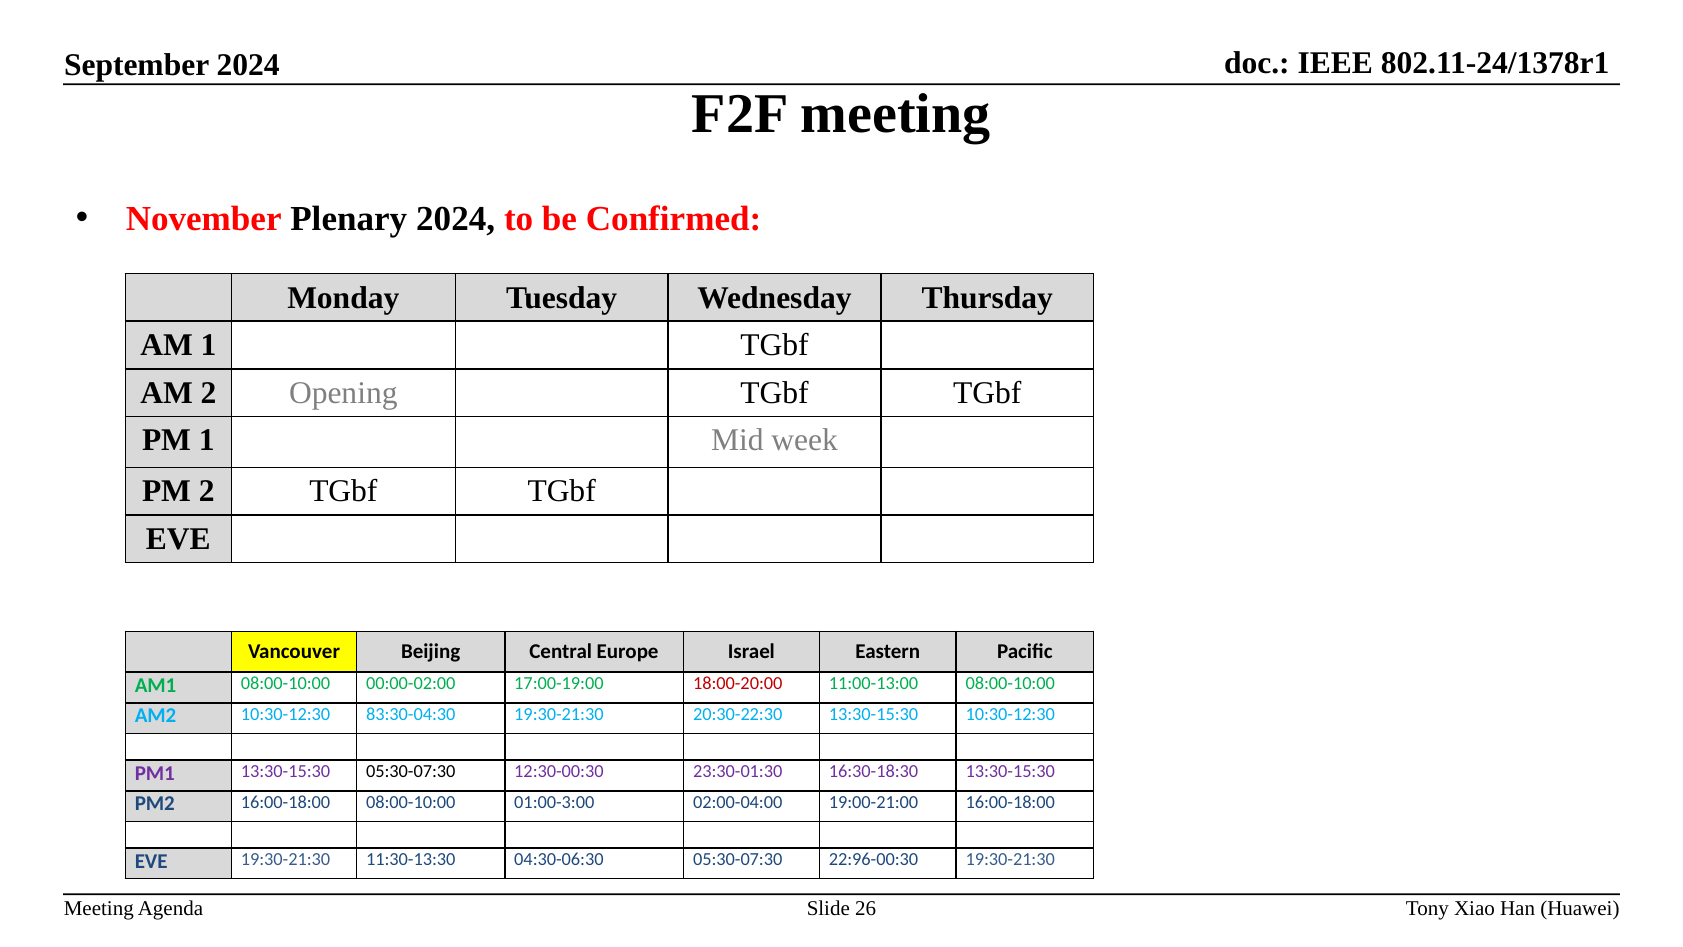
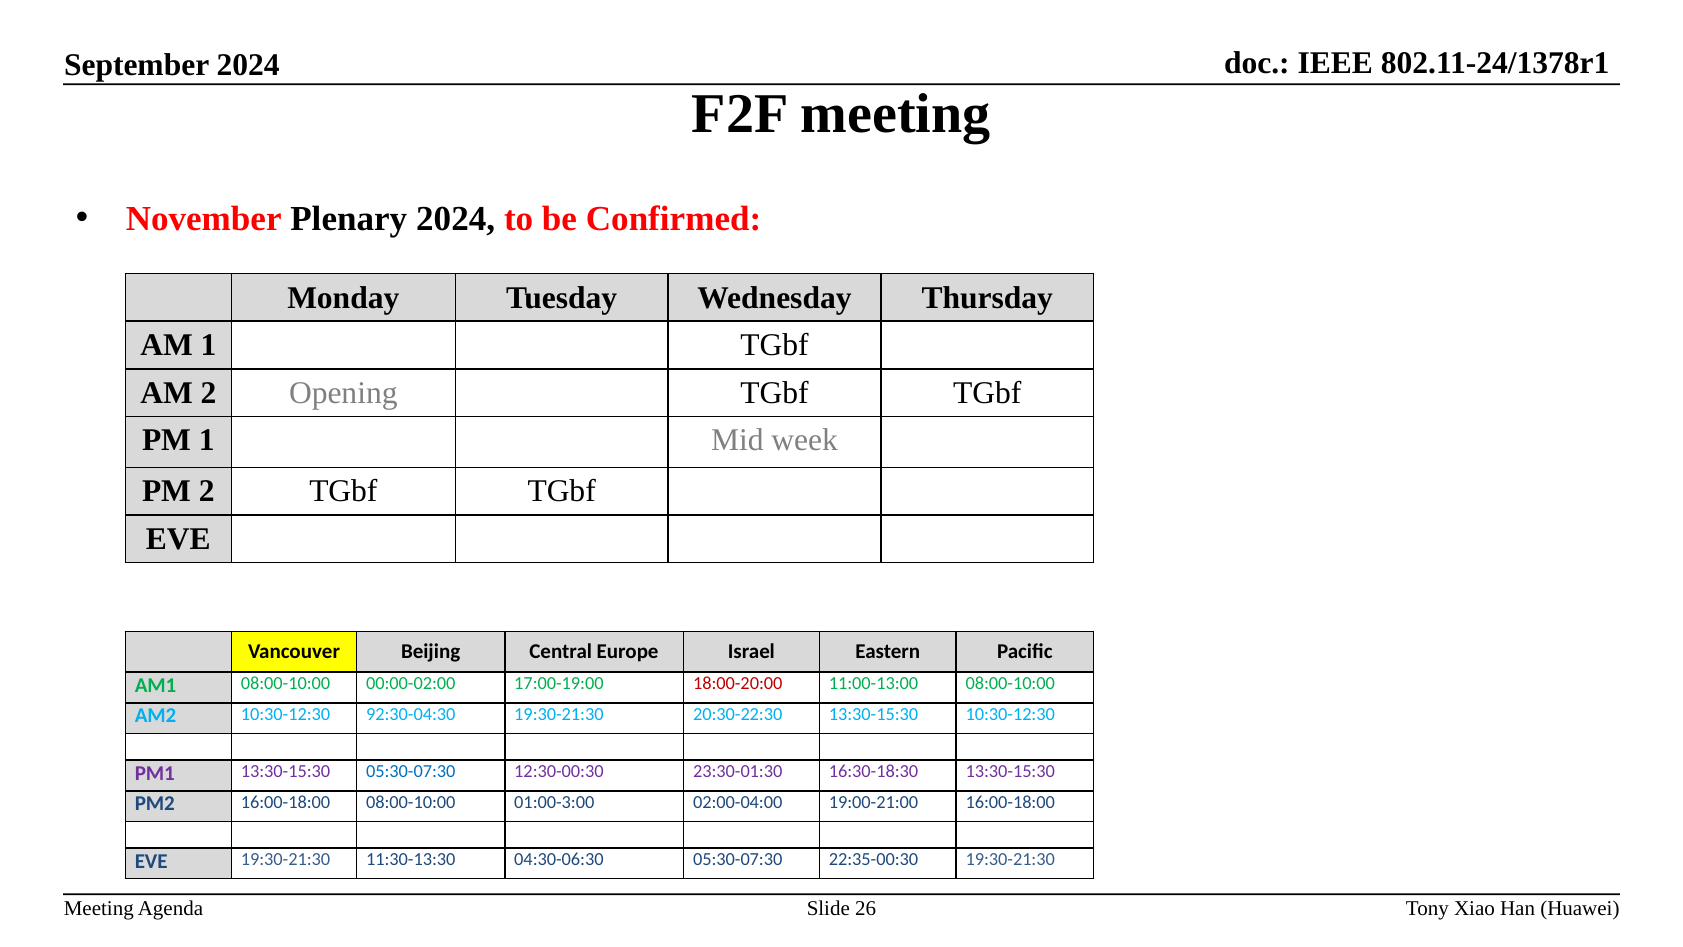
83:30-04:30: 83:30-04:30 -> 92:30-04:30 (411, 714)
05:30-07:30 colour: black -> blue (411, 771)
22:96-00:30: 22:96-00:30 -> 22:35-00:30 (874, 859)
